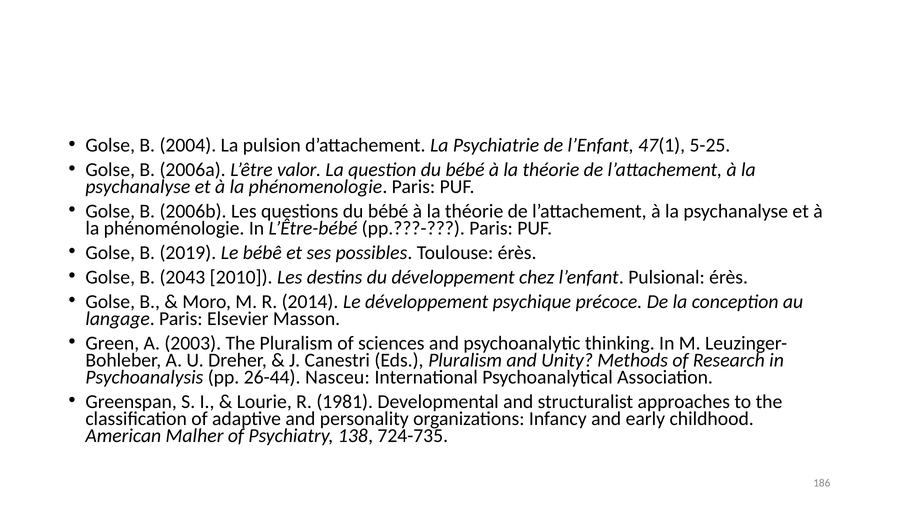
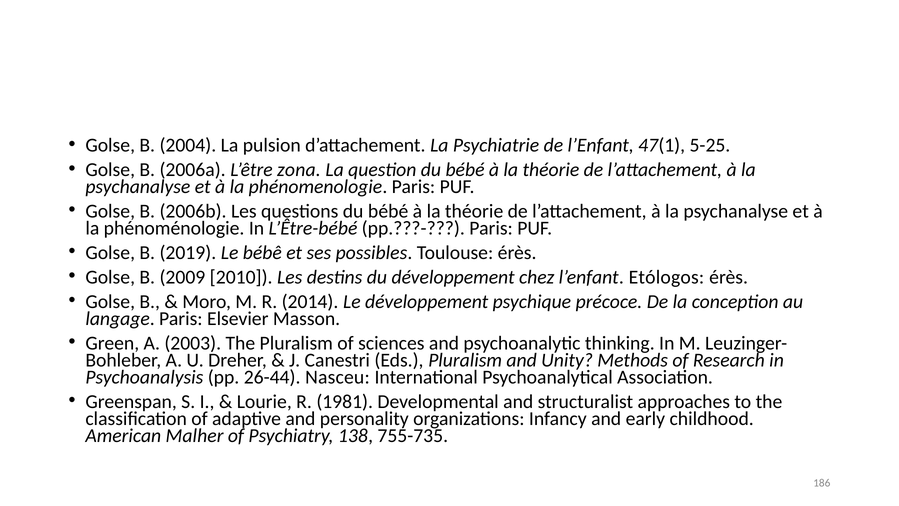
valor: valor -> zona (299, 170)
2043: 2043 -> 2009 (182, 277)
Pulsional: Pulsional -> Etólogos (666, 277)
724-735: 724-735 -> 755-735 (413, 435)
